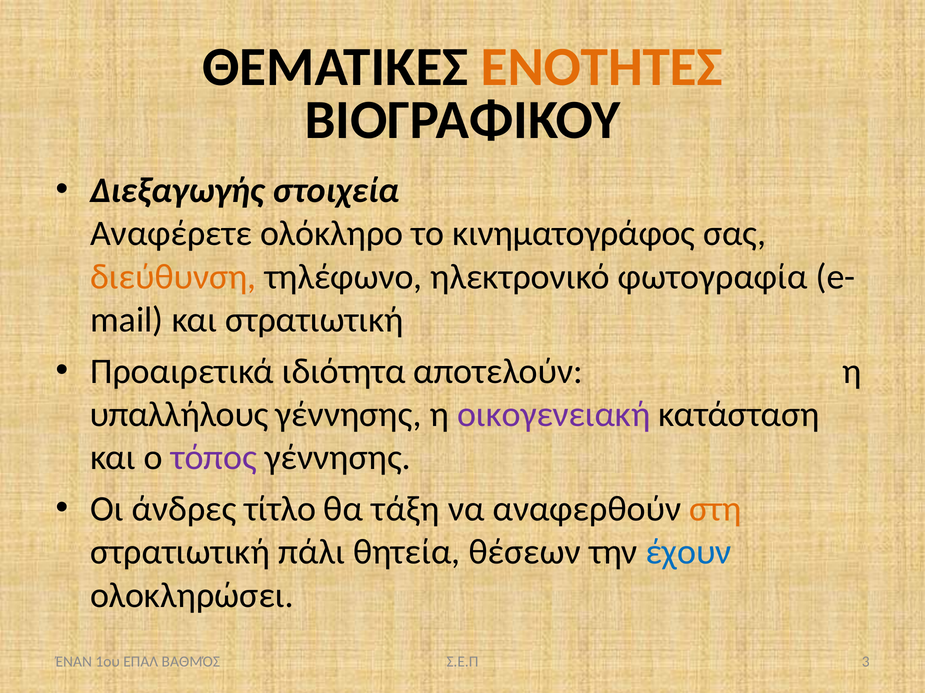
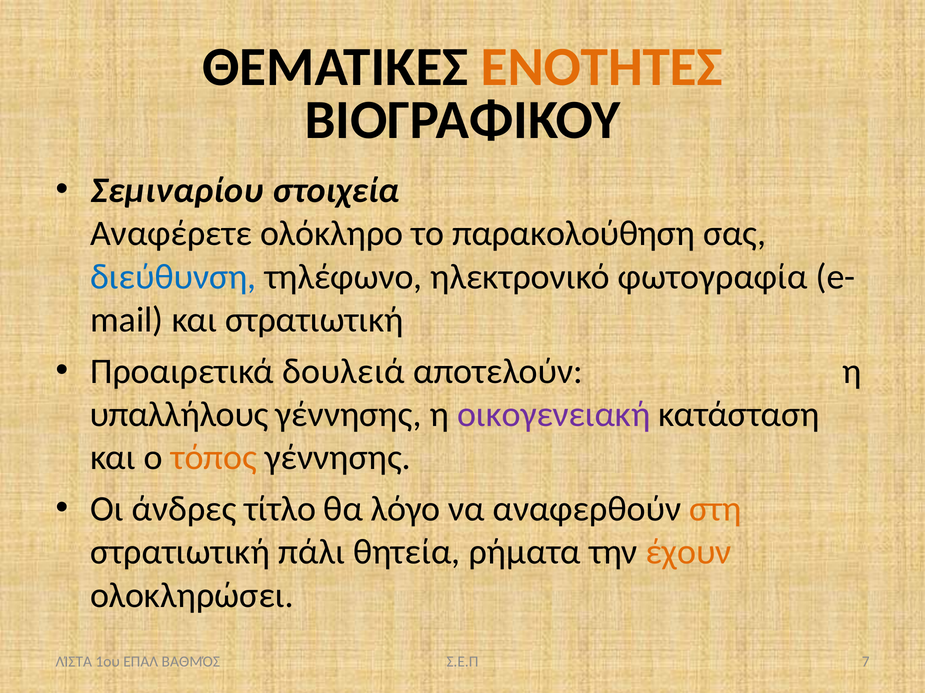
Διεξαγωγής: Διεξαγωγής -> Σεμιναρίου (177, 191)
κινηματογράφος: κινηματογράφος -> παρακολούθηση (574, 234)
διεύθυνση colour: orange -> blue (173, 277)
ιδιότητα: ιδιότητα -> δουλειά (343, 372)
τόπος colour: purple -> orange (214, 458)
τάξη: τάξη -> λόγο (406, 509)
θέσεων: θέσεων -> ρήματα (525, 553)
έχουν colour: blue -> orange (689, 553)
3: 3 -> 7 (866, 662)
ΈΝΑΝ: ΈΝΑΝ -> ΛΊΣΤΑ (74, 663)
